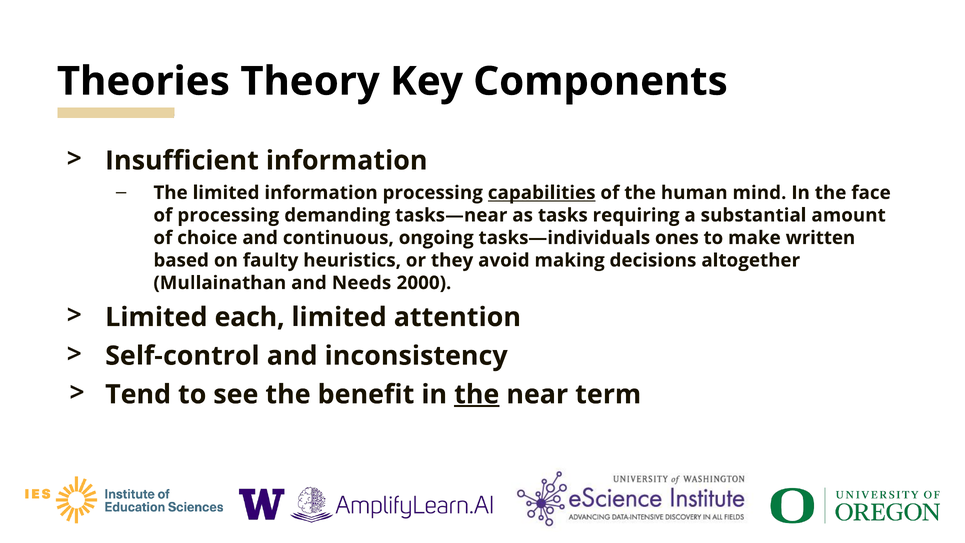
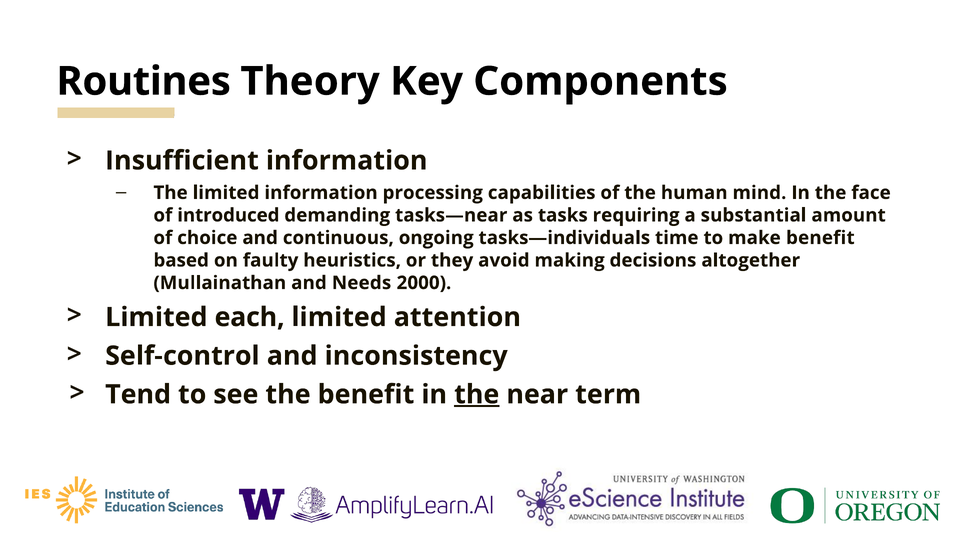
Theories: Theories -> Routines (144, 81)
capabilities underline: present -> none (542, 193)
of processing: processing -> introduced (228, 215)
ones: ones -> time (677, 238)
make written: written -> benefit (820, 238)
